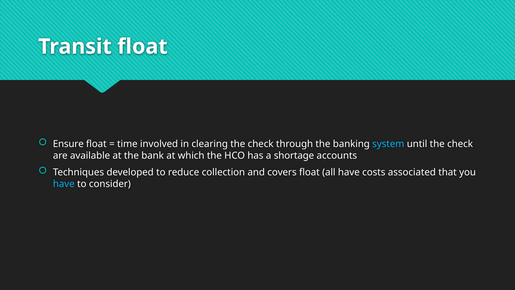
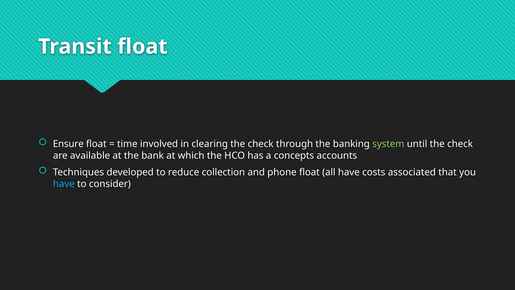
system colour: light blue -> light green (388, 144)
shortage: shortage -> concepts (294, 155)
covers: covers -> phone (282, 172)
